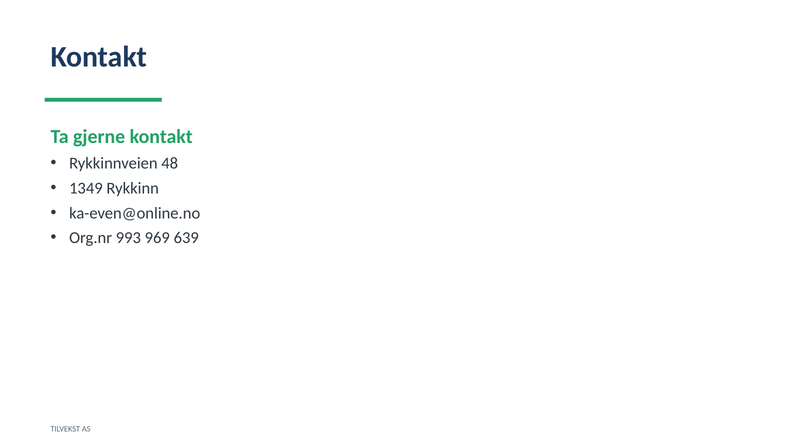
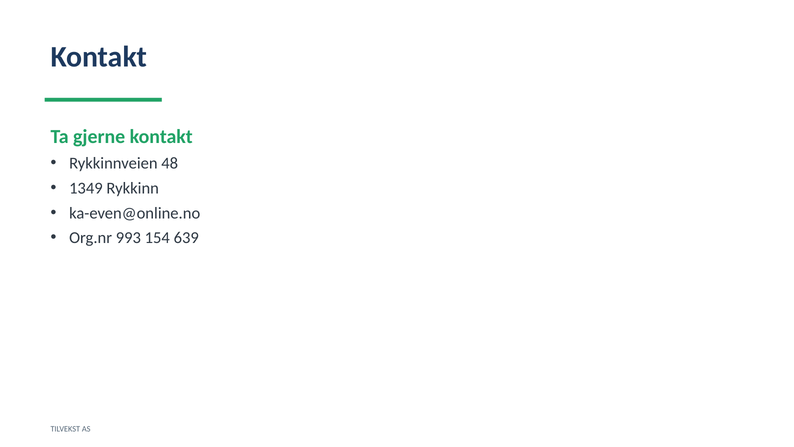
969: 969 -> 154 (157, 238)
